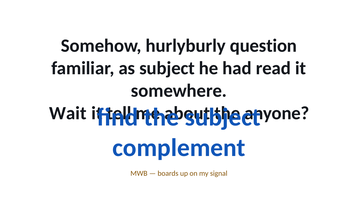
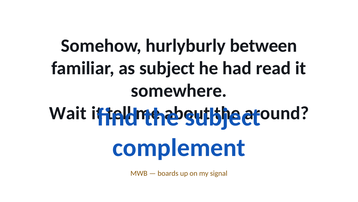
question: question -> between (263, 46)
anyone: anyone -> around (277, 113)
